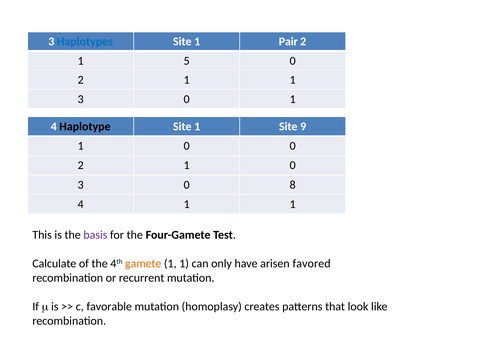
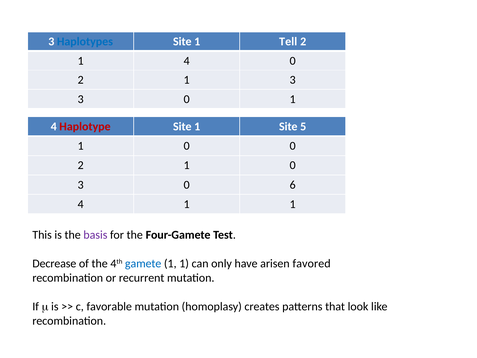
Pair: Pair -> Tell (288, 42)
5: 5 -> 4 (187, 61)
2 1 1: 1 -> 3 (293, 80)
Haplotype colour: black -> red (85, 127)
9: 9 -> 5 (303, 127)
8: 8 -> 6 (293, 185)
Calculate: Calculate -> Decrease (54, 263)
gamete colour: orange -> blue (143, 263)
